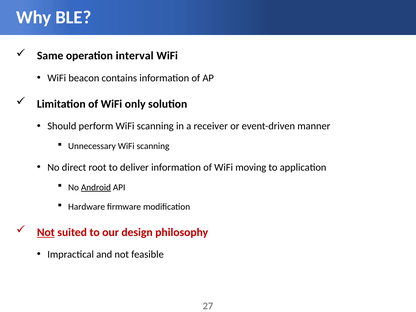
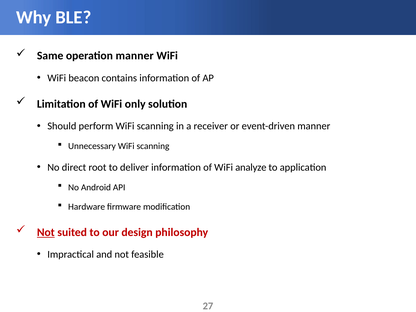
operation interval: interval -> manner (135, 56)
moving: moving -> analyze (251, 167)
Android underline: present -> none (96, 187)
